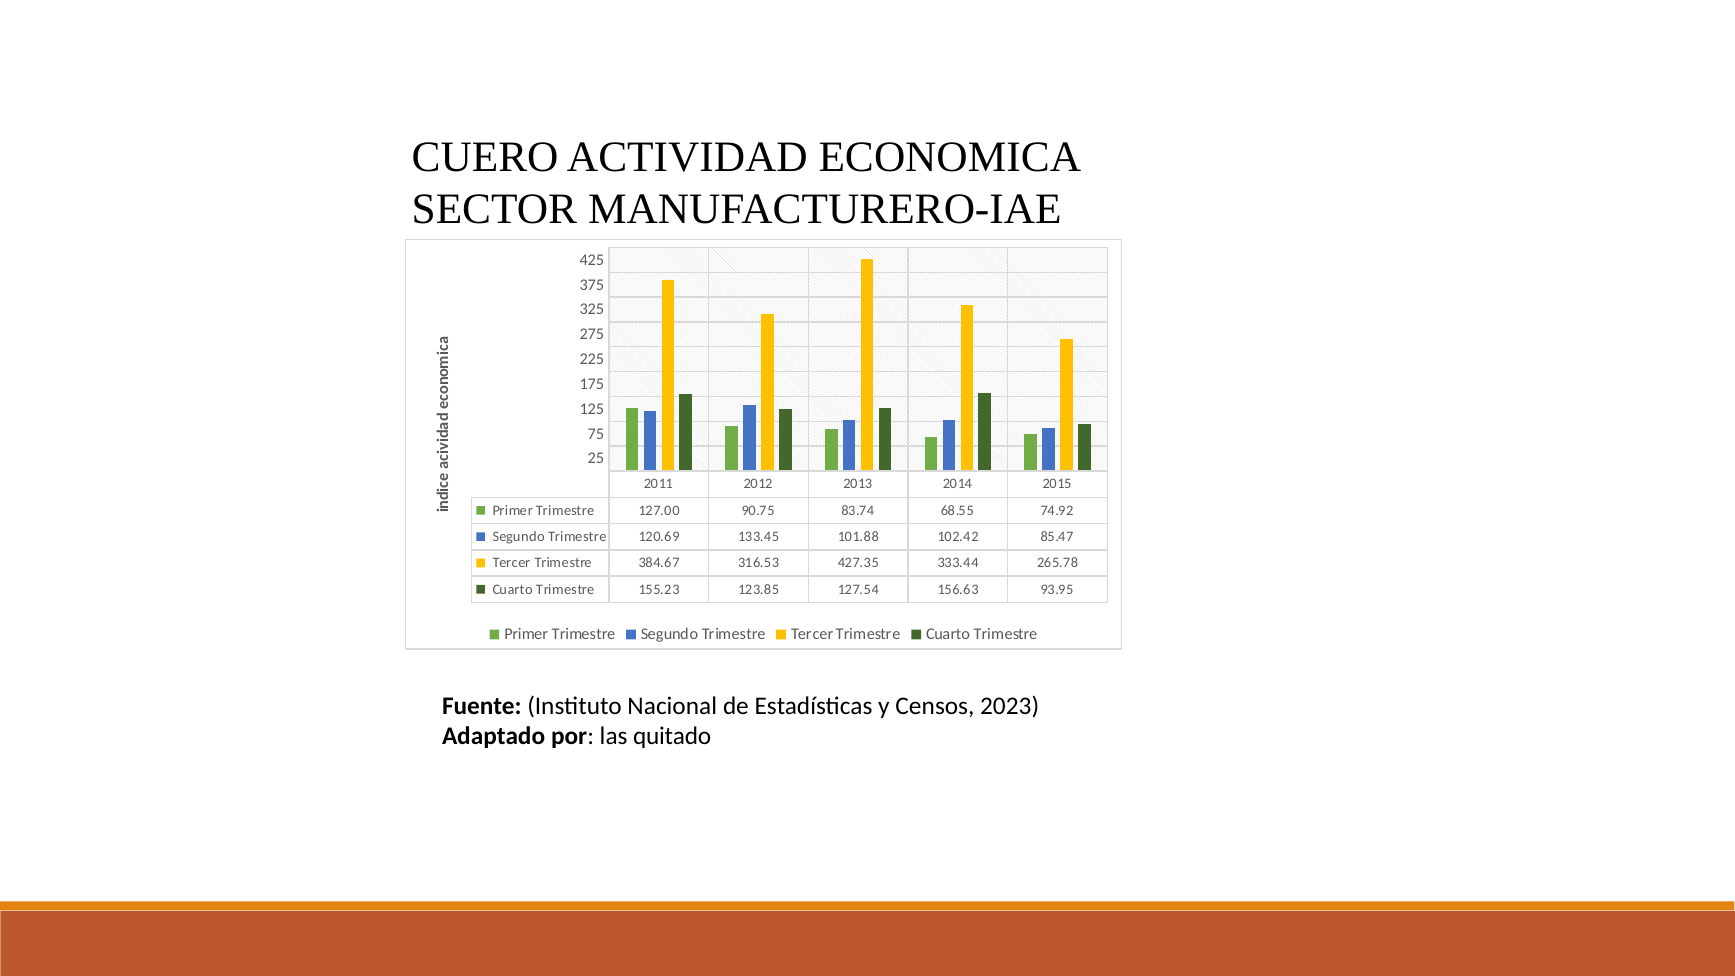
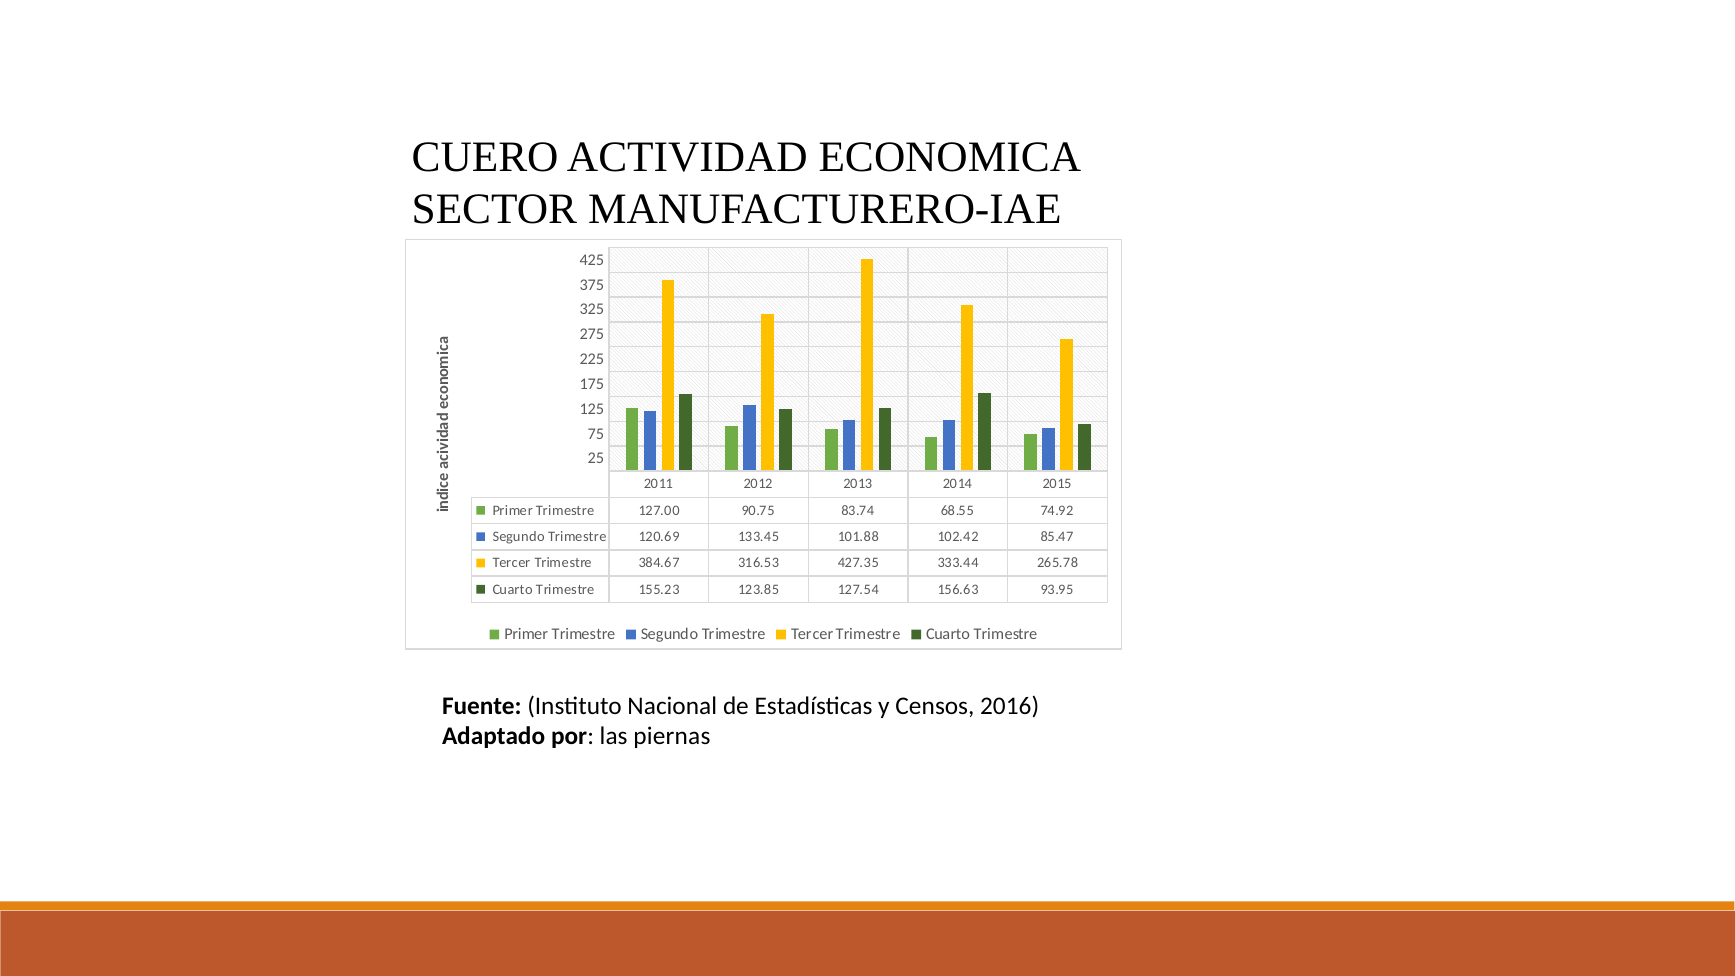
2023: 2023 -> 2016 (1010, 706)
quitado: quitado -> piernas (672, 736)
